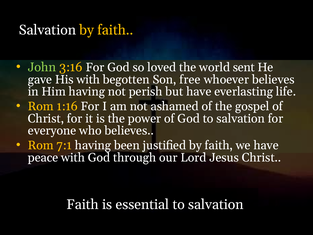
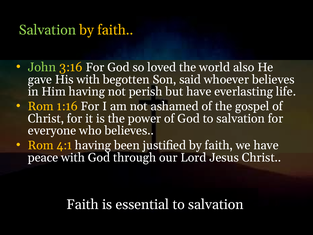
Salvation colour: white -> light green (47, 30)
sent: sent -> also (244, 67)
free: free -> said (190, 79)
7:1: 7:1 -> 4:1 (64, 145)
